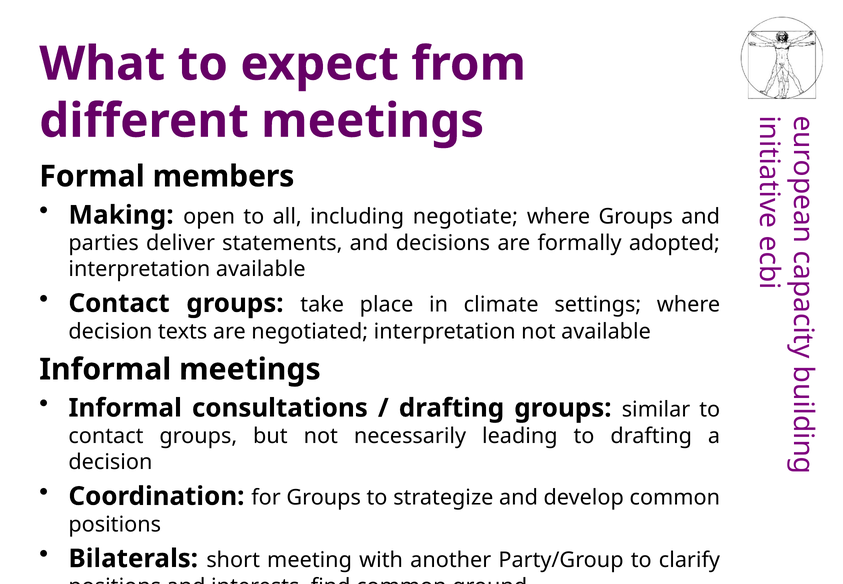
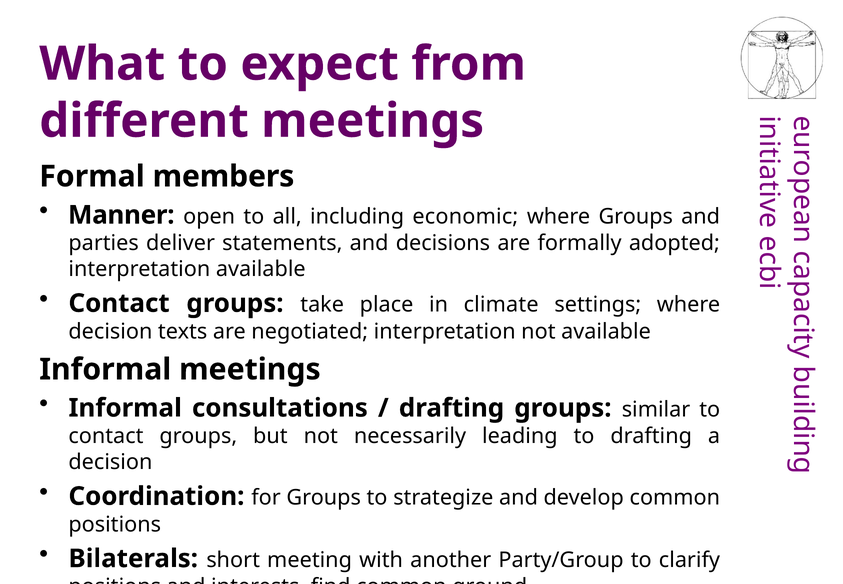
Making: Making -> Manner (121, 215)
negotiate: negotiate -> economic (465, 216)
